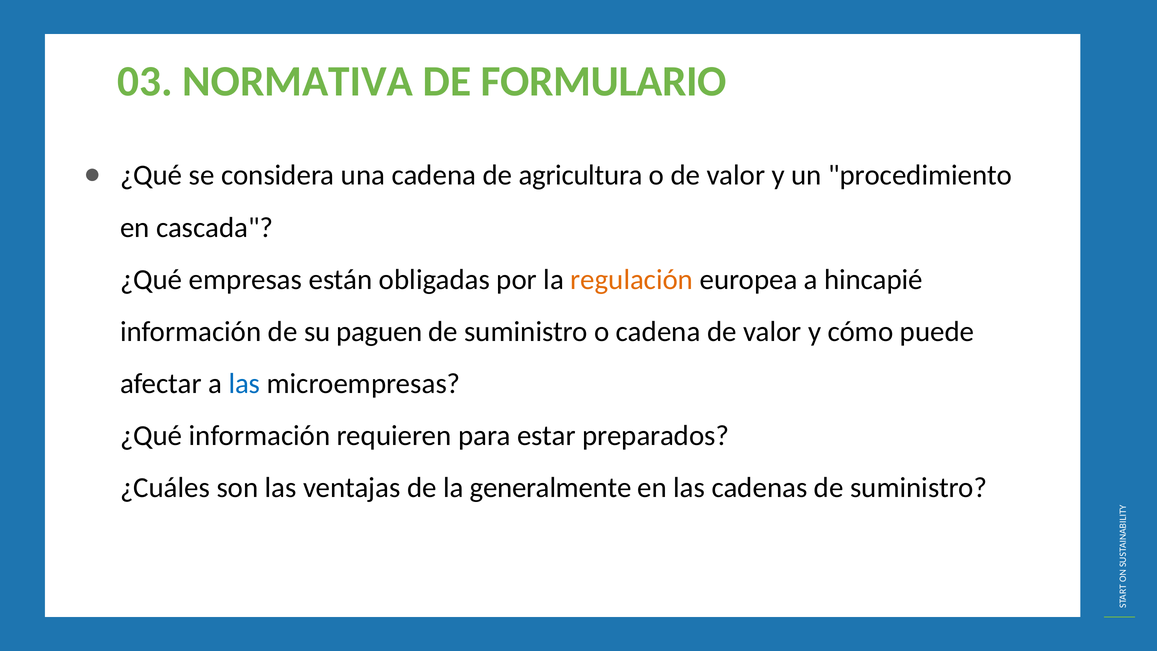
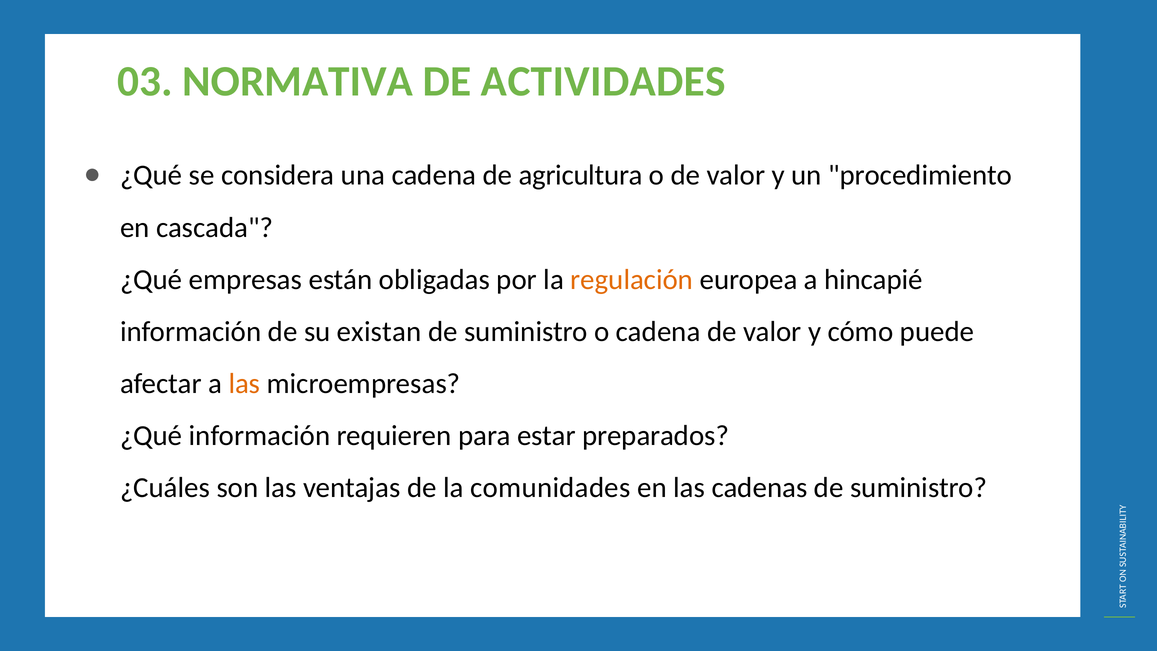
FORMULARIO: FORMULARIO -> ACTIVIDADES (603, 81)
paguen: paguen -> existan (379, 332)
las colour: blue -> orange (244, 384)
generalmente: generalmente -> comunidades (550, 488)
